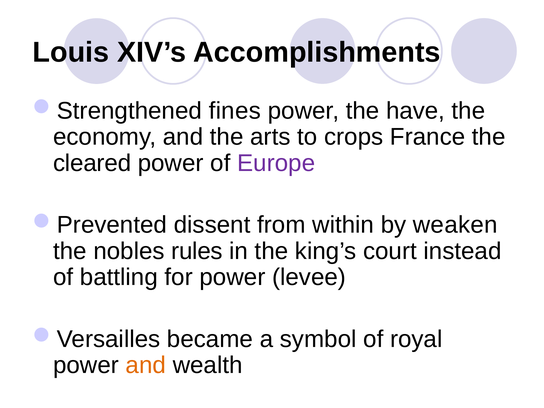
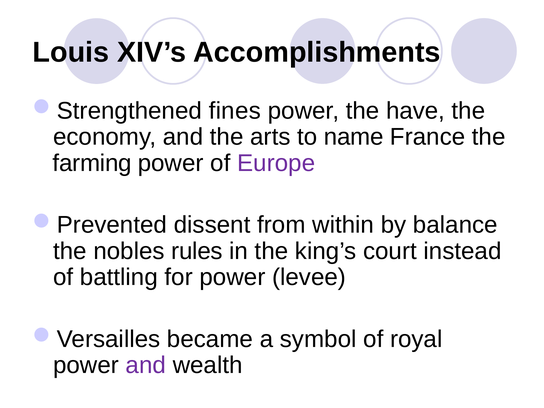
crops: crops -> name (354, 137)
cleared: cleared -> farming (92, 163)
weaken: weaken -> balance (455, 225)
and colour: orange -> purple (146, 365)
